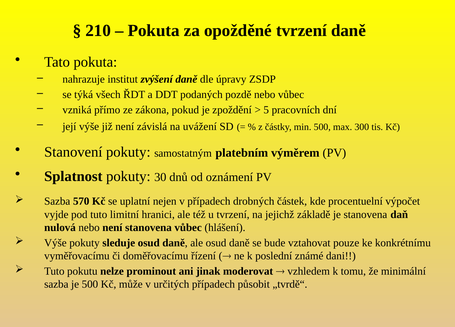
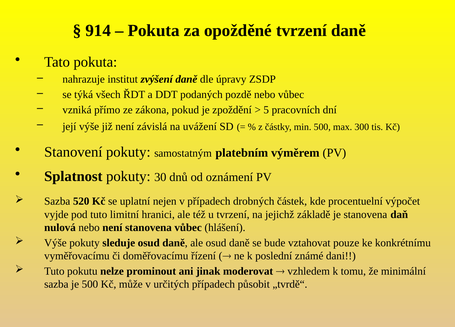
210: 210 -> 914 (98, 31)
570: 570 -> 520 (81, 202)
